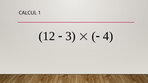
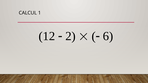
3: 3 -> 2 (70, 36)
4: 4 -> 6 (108, 36)
